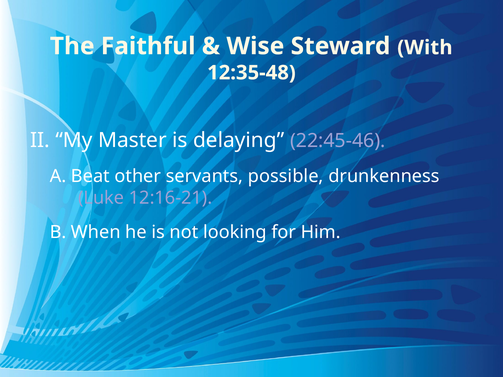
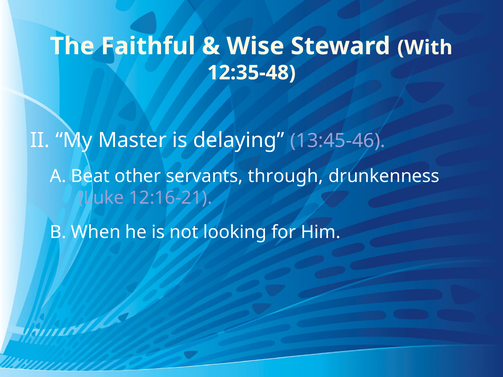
22:45-46: 22:45-46 -> 13:45-46 (338, 141)
possible: possible -> through (286, 176)
